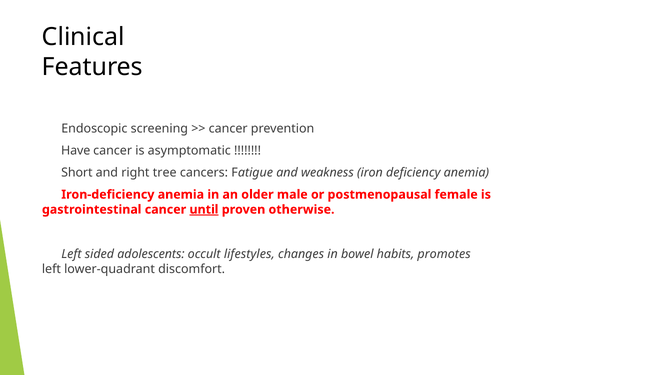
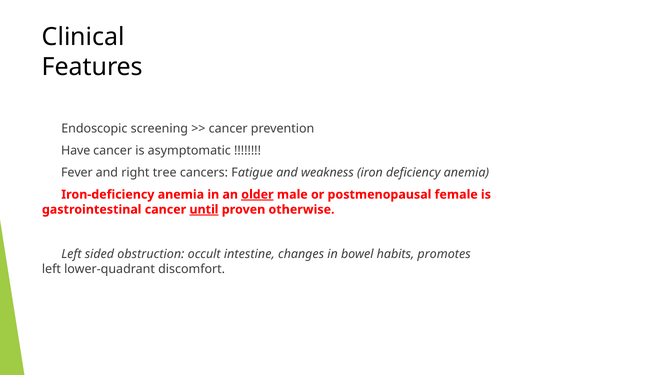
Short: Short -> Fever (77, 172)
older underline: none -> present (257, 194)
adolescents: adolescents -> obstruction (151, 254)
lifestyles: lifestyles -> intestine (249, 254)
